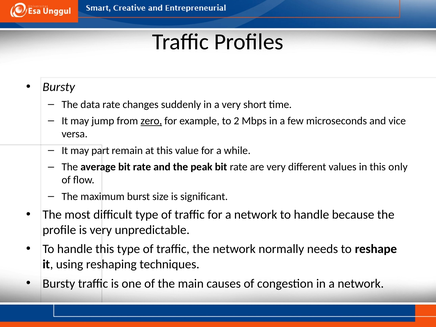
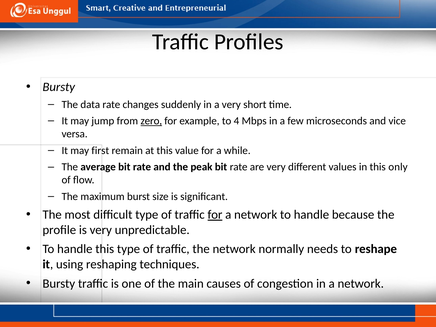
2: 2 -> 4 (236, 121)
part: part -> first (100, 150)
for underline: none -> present (215, 215)
